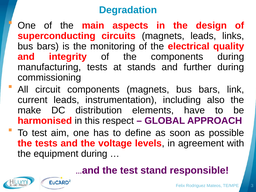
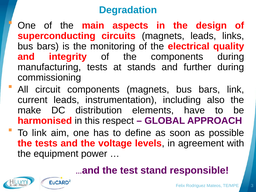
To test: test -> link (39, 133)
equipment during: during -> power (94, 154)
